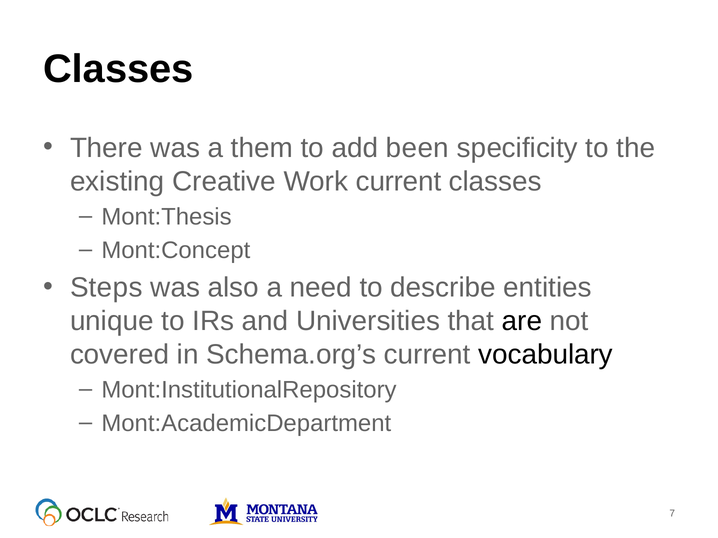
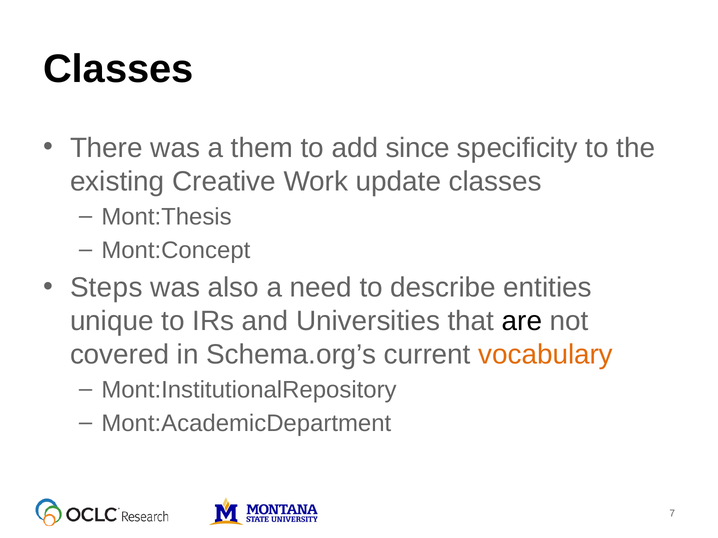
been: been -> since (418, 148)
Work current: current -> update (398, 181)
vocabulary colour: black -> orange (546, 355)
